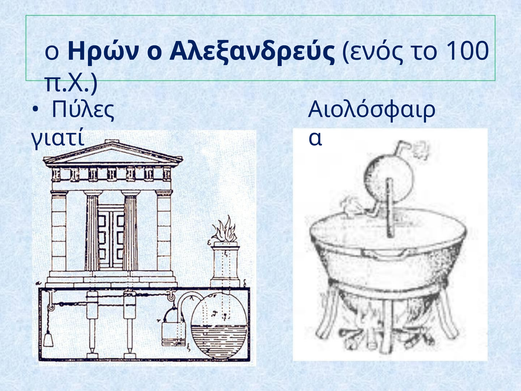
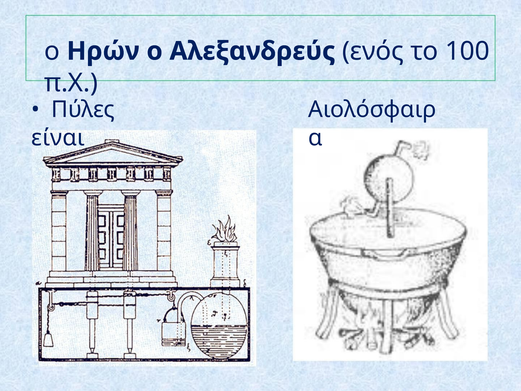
γιατί: γιατί -> είναι (58, 138)
